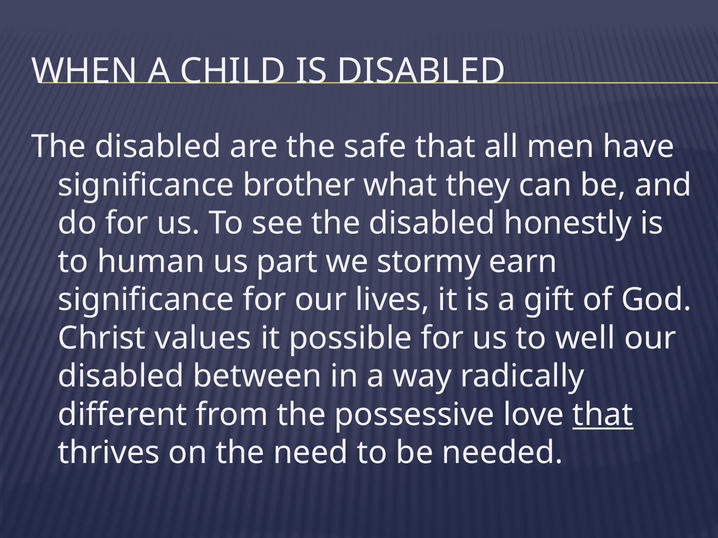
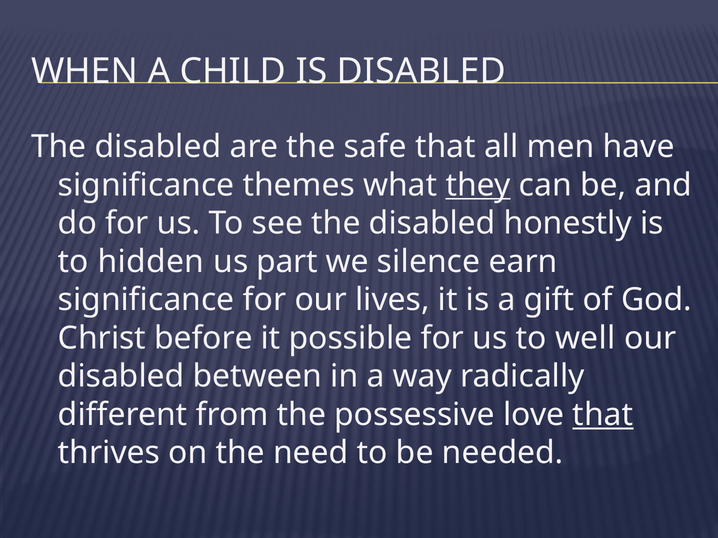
brother: brother -> themes (299, 185)
they underline: none -> present (478, 185)
human: human -> hidden (151, 262)
stormy: stormy -> silence (429, 262)
values: values -> before (203, 338)
